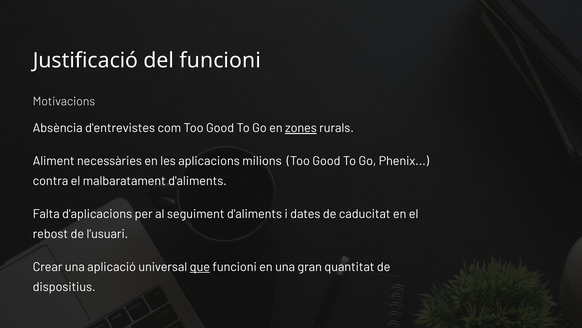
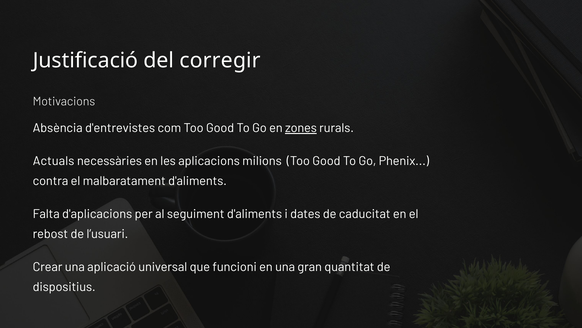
del funcioni: funcioni -> corregir (220, 60)
Aliment: Aliment -> Actuals (54, 161)
que underline: present -> none (200, 266)
